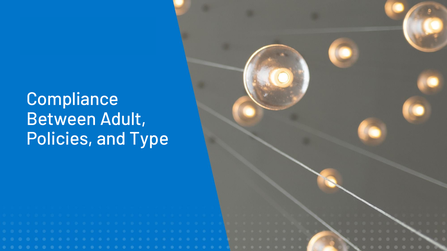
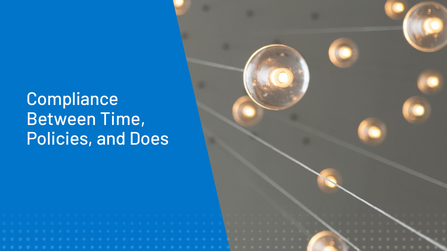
Adult: Adult -> Time (123, 119)
Type: Type -> Does (149, 139)
